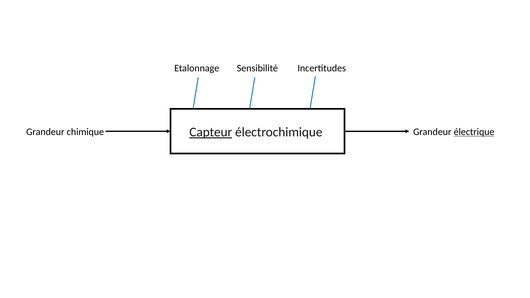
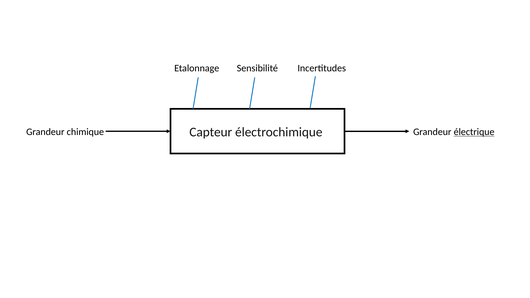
Capteur underline: present -> none (211, 132)
